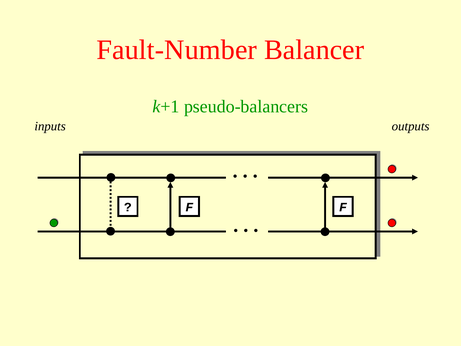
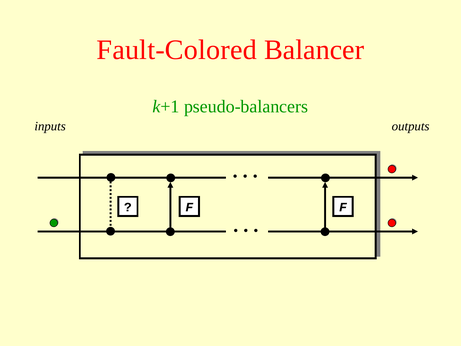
Fault-Number: Fault-Number -> Fault-Colored (177, 50)
